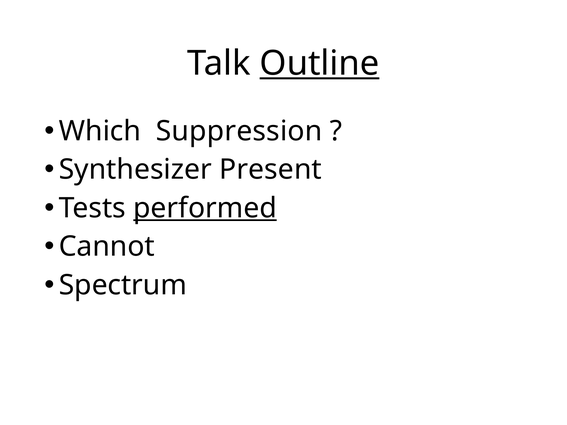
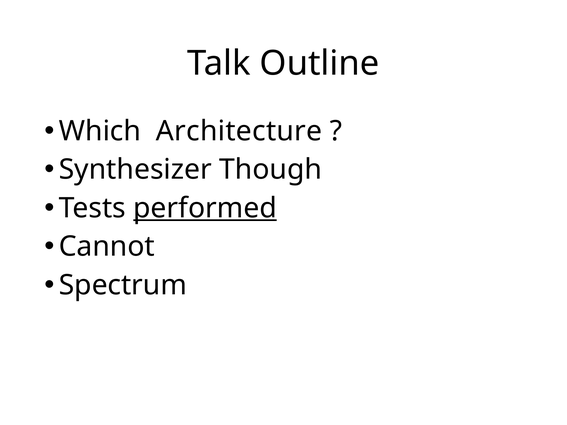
Outline underline: present -> none (320, 64)
Suppression: Suppression -> Architecture (239, 131)
Present: Present -> Though (271, 170)
